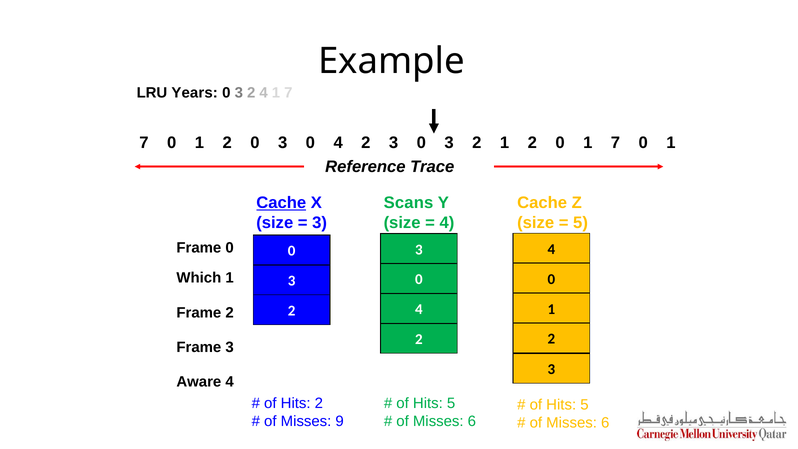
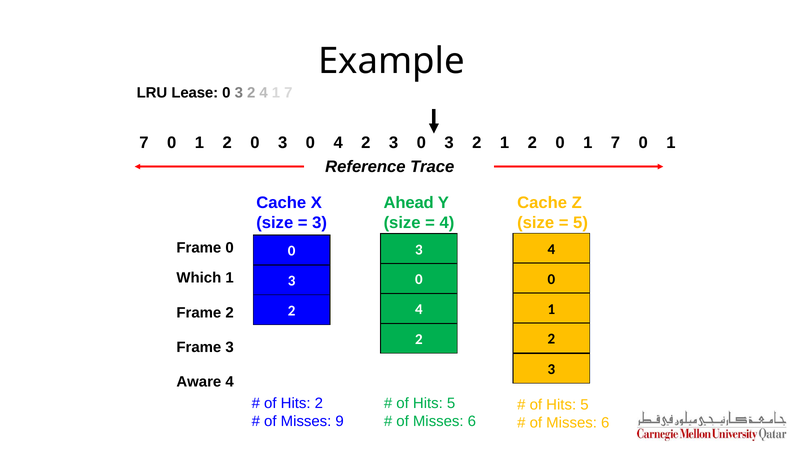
Years: Years -> Lease (195, 93)
Cache underline: present -> none (281, 203)
Scans: Scans -> Ahead (409, 203)
